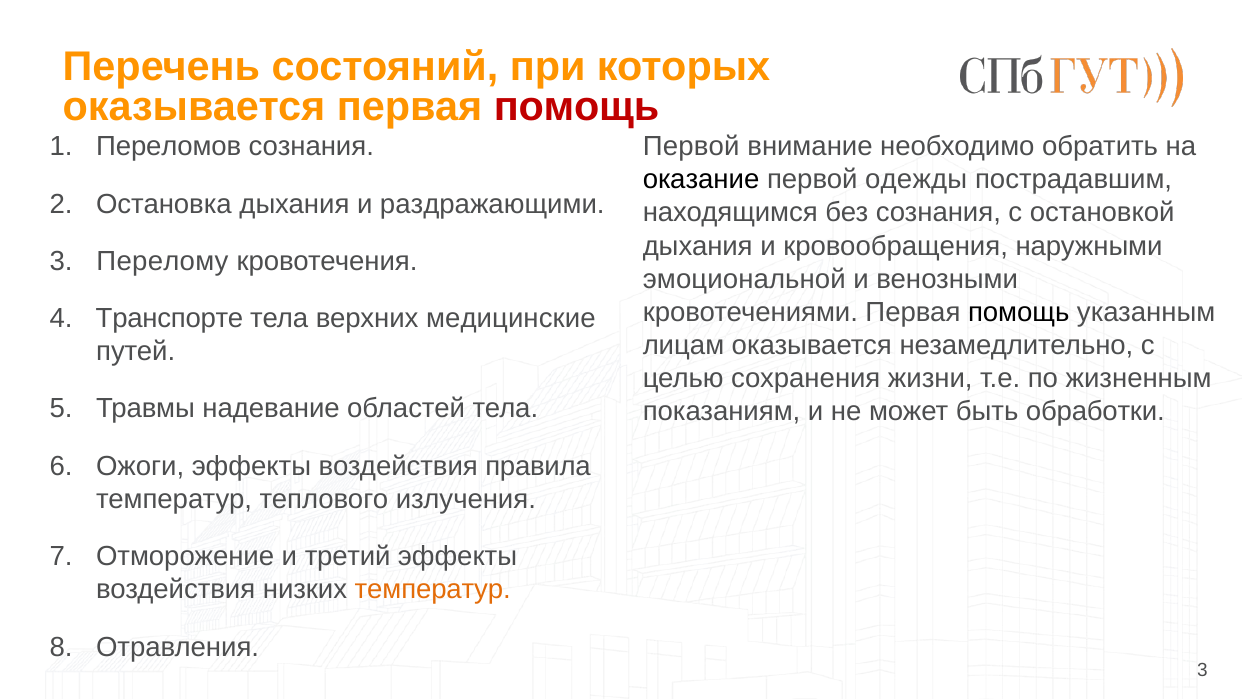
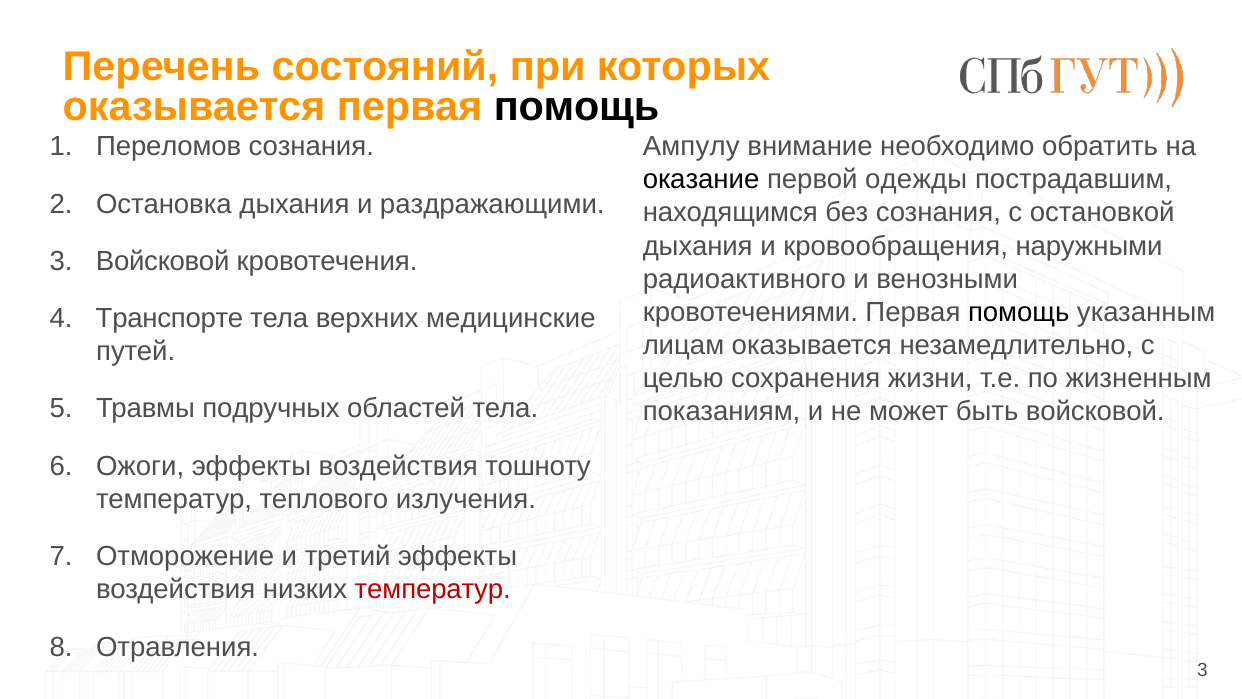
помощь colour: red -> black (577, 106)
Первой: Первой -> Ампулу (691, 147)
3 Перелому: Перелому -> Войсковой (163, 261)
эмоциональной: эмоциональной -> радиоактивного (744, 279)
надевание: надевание -> подручных (271, 409)
быть обработки: обработки -> войсковой (1095, 411)
правила: правила -> тошноту (538, 466)
температур colour: orange -> red (433, 589)
